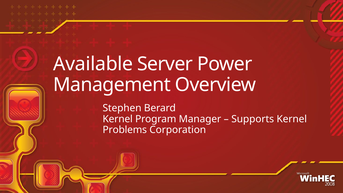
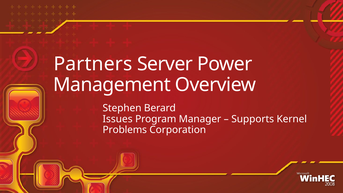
Available: Available -> Partners (93, 64)
Kernel: Kernel -> Issues (118, 119)
